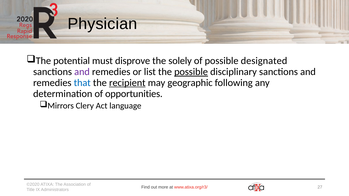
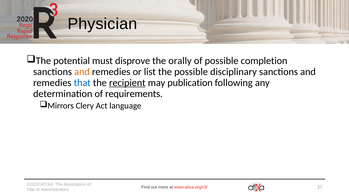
solely: solely -> orally (180, 61)
designated: designated -> completion (264, 61)
and colour: purple -> orange (82, 72)
possible underline: present -> none (191, 72)
geographic: geographic -> publication (190, 83)
opportunities: opportunities -> requirements (134, 94)
